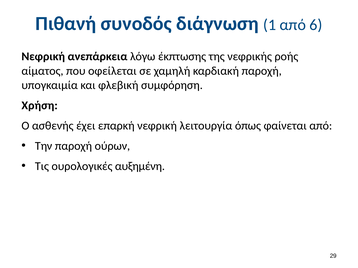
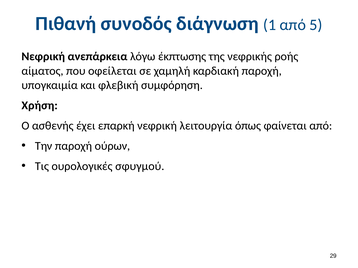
6: 6 -> 5 (316, 25)
αυξημένη: αυξημένη -> σφυγμού (140, 166)
